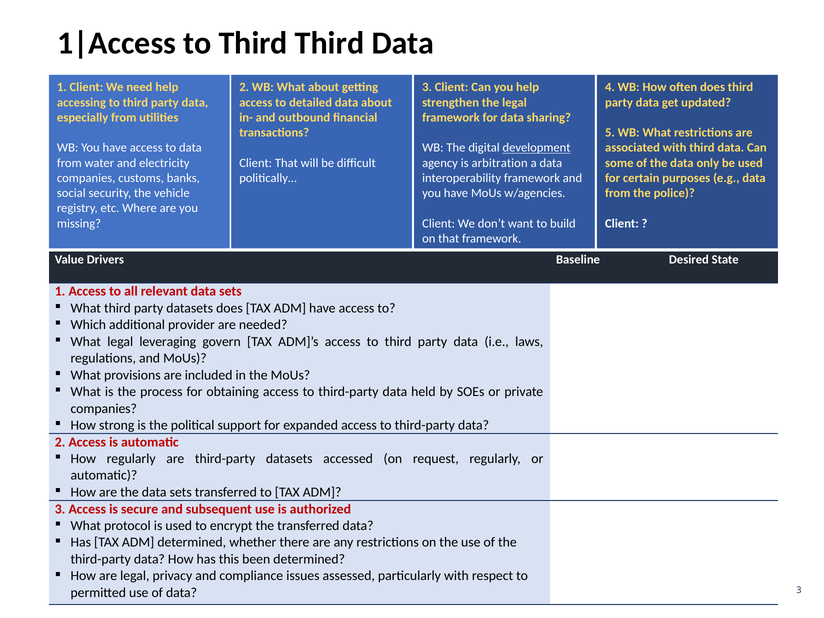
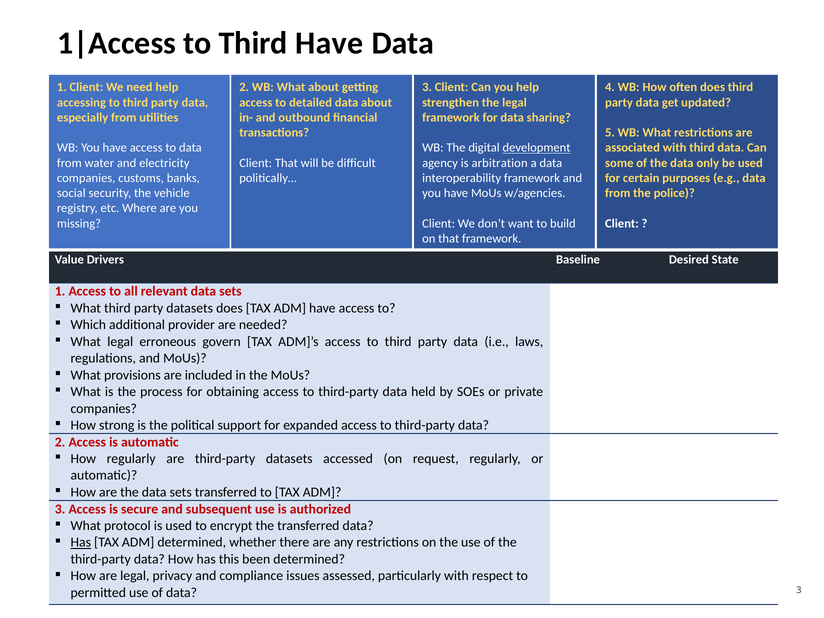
Third Third: Third -> Have (329, 43)
leveraging: leveraging -> erroneous (168, 342)
Has underline: none -> present (81, 542)
